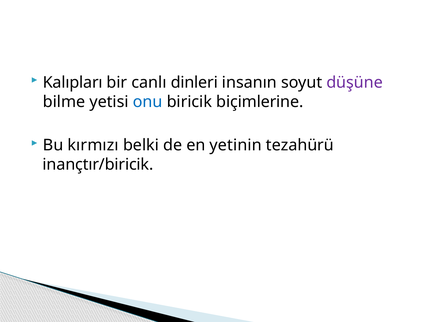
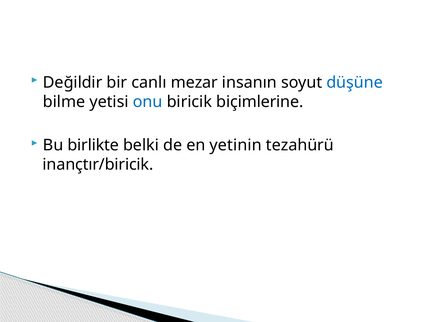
Kalıpları: Kalıpları -> Değildir (73, 83)
dinleri: dinleri -> mezar (194, 83)
düşüne colour: purple -> blue (355, 83)
kırmızı: kırmızı -> birlikte (93, 145)
